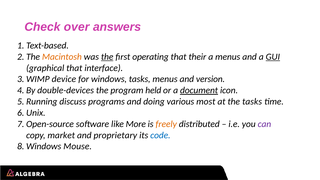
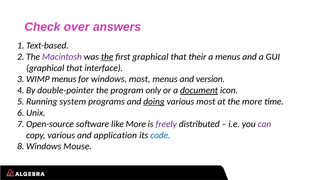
Macintosh colour: orange -> purple (62, 57)
first operating: operating -> graphical (150, 57)
GUI underline: present -> none (273, 57)
device: device -> menus (64, 79)
windows tasks: tasks -> most (140, 79)
double-devices: double-devices -> double-pointer (66, 90)
held: held -> only (153, 90)
discuss: discuss -> system (73, 102)
doing underline: none -> present (154, 102)
the tasks: tasks -> more (252, 102)
freely colour: orange -> purple (166, 124)
copy market: market -> various (61, 135)
proprietary: proprietary -> application (115, 135)
